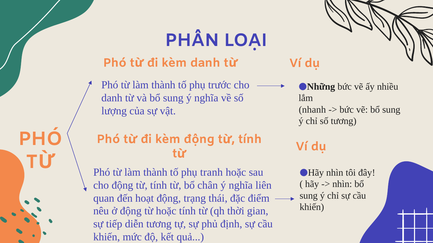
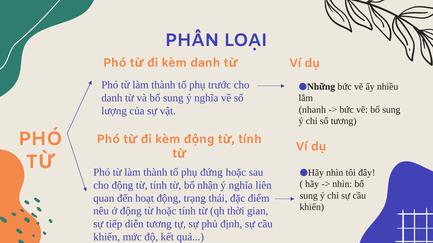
tranh: tranh -> đứng (211, 173)
chân: chân -> nhận (208, 186)
